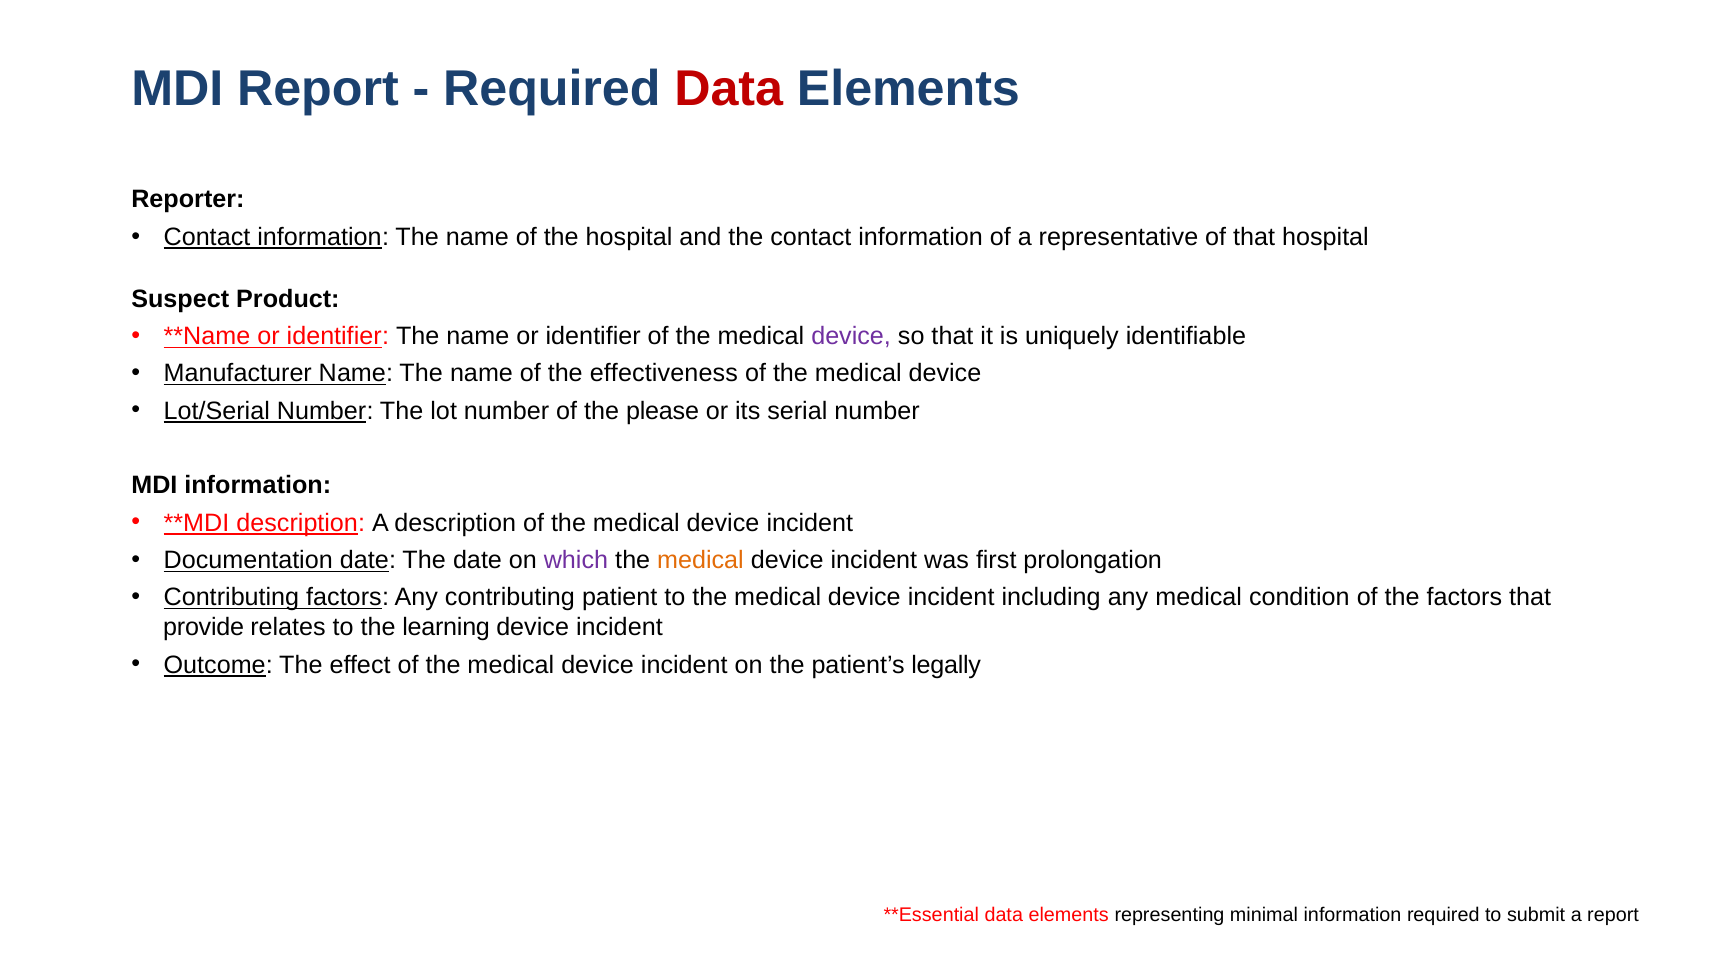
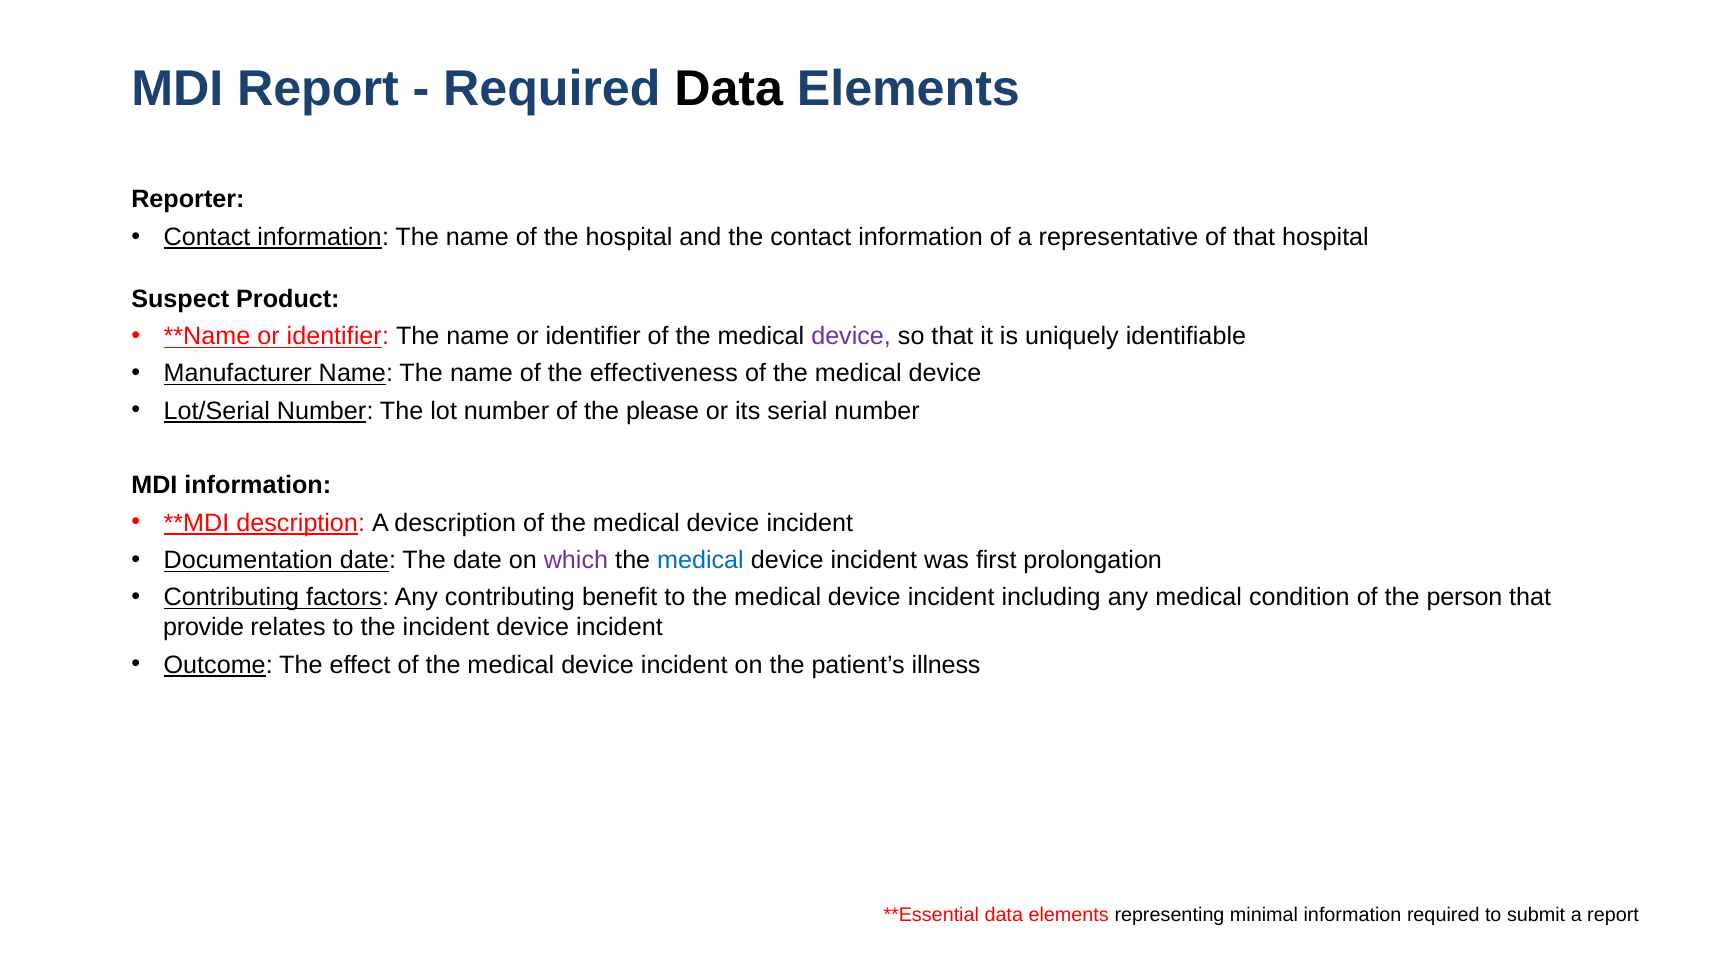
Data colour: red -> black (729, 89)
medical colour: orange -> blue (700, 560)
patient: patient -> benefit (620, 598)
the factors: factors -> person (1465, 598)
the learning: learning -> incident (446, 628)
legally: legally -> illness (946, 665)
